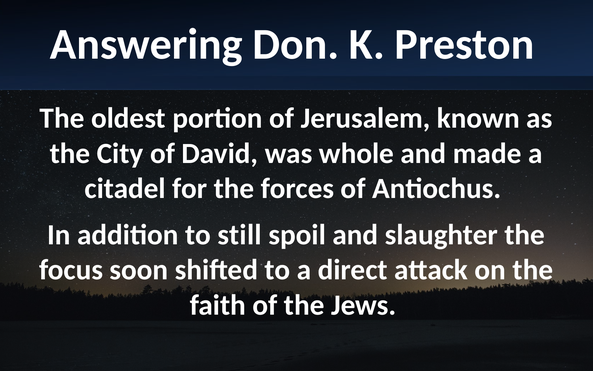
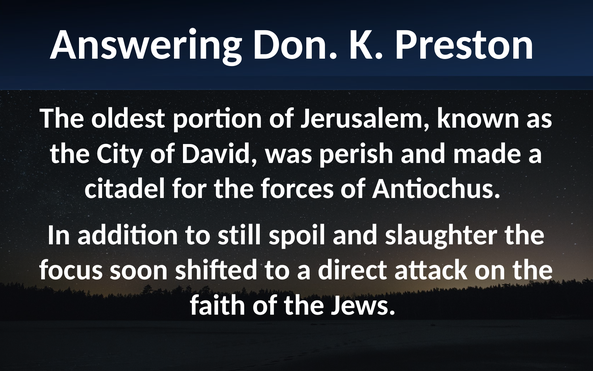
whole: whole -> perish (356, 153)
